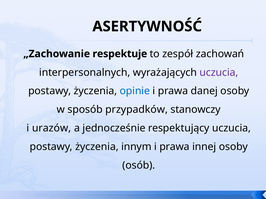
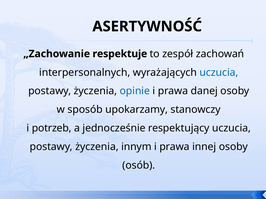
uczucia colour: purple -> blue (219, 73)
przypadków: przypadków -> upokarzamy (137, 110)
urazów: urazów -> potrzeb (52, 128)
